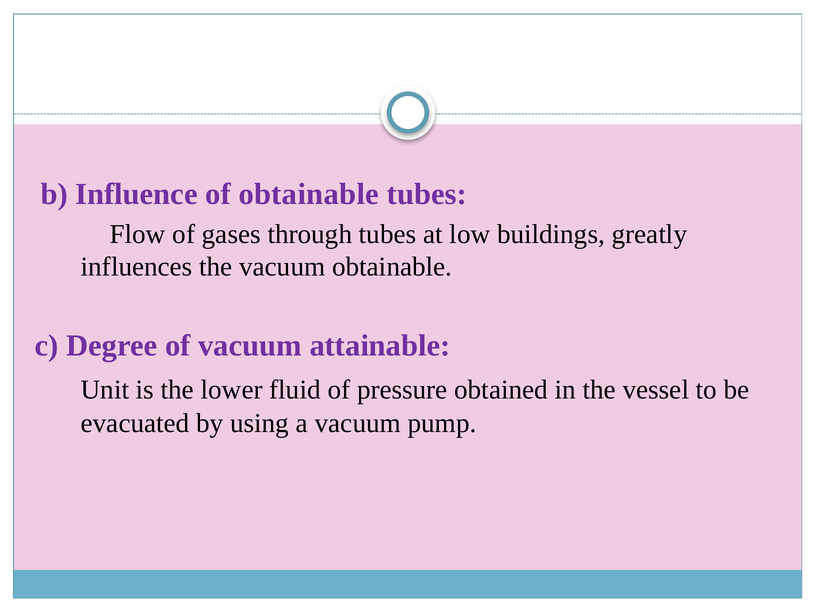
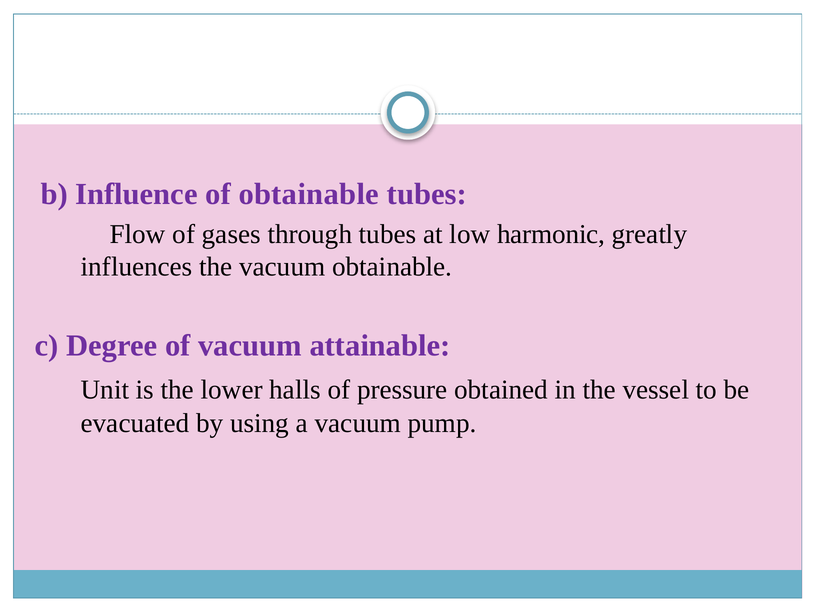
buildings: buildings -> harmonic (551, 234)
fluid: fluid -> halls (295, 390)
